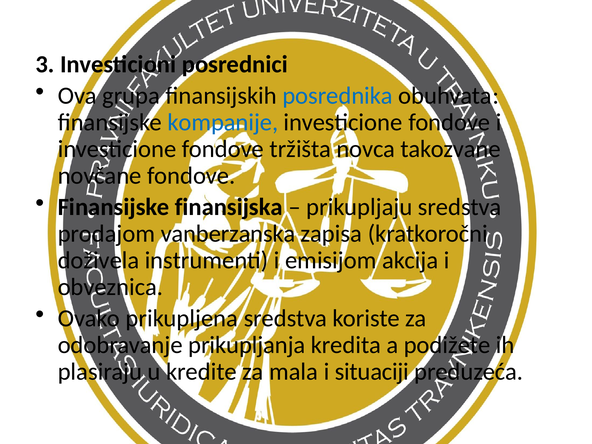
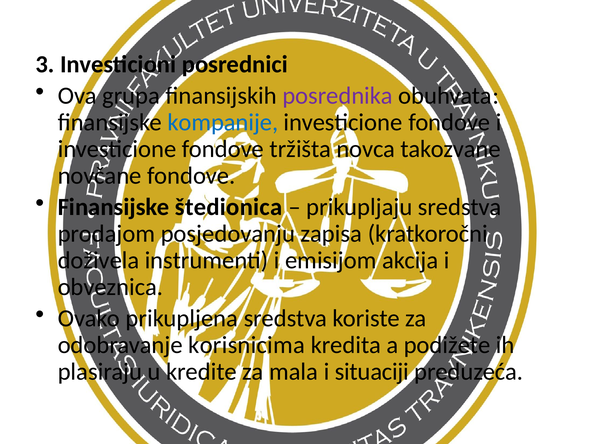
posrednika colour: blue -> purple (338, 96)
finansijska: finansijska -> štedionica (229, 207)
vanberzanska: vanberzanska -> posjedovanju (228, 234)
prikupljanja: prikupljanja -> korisnicima (247, 345)
